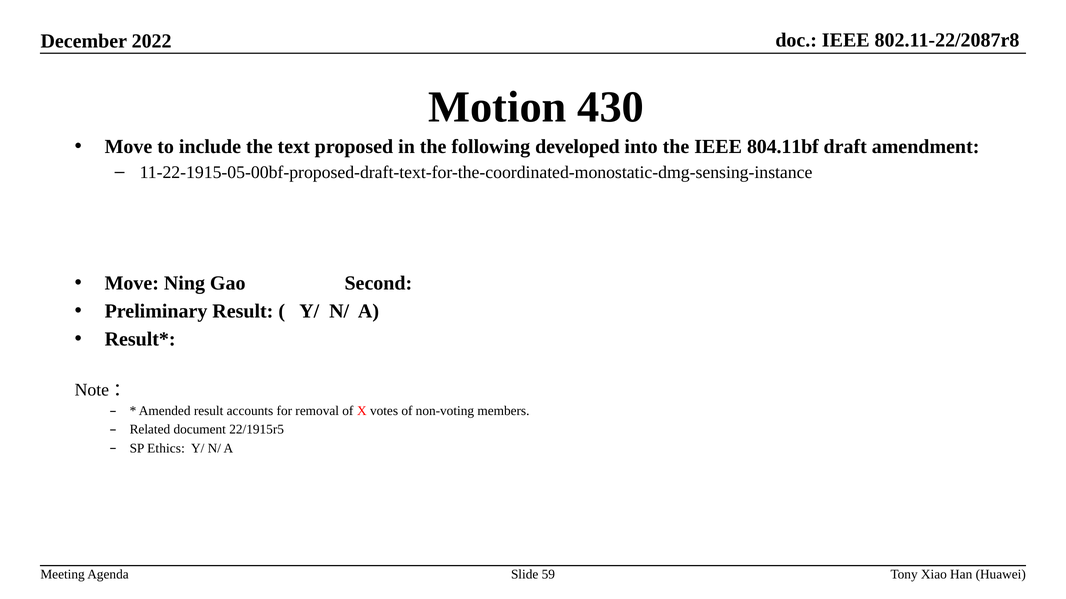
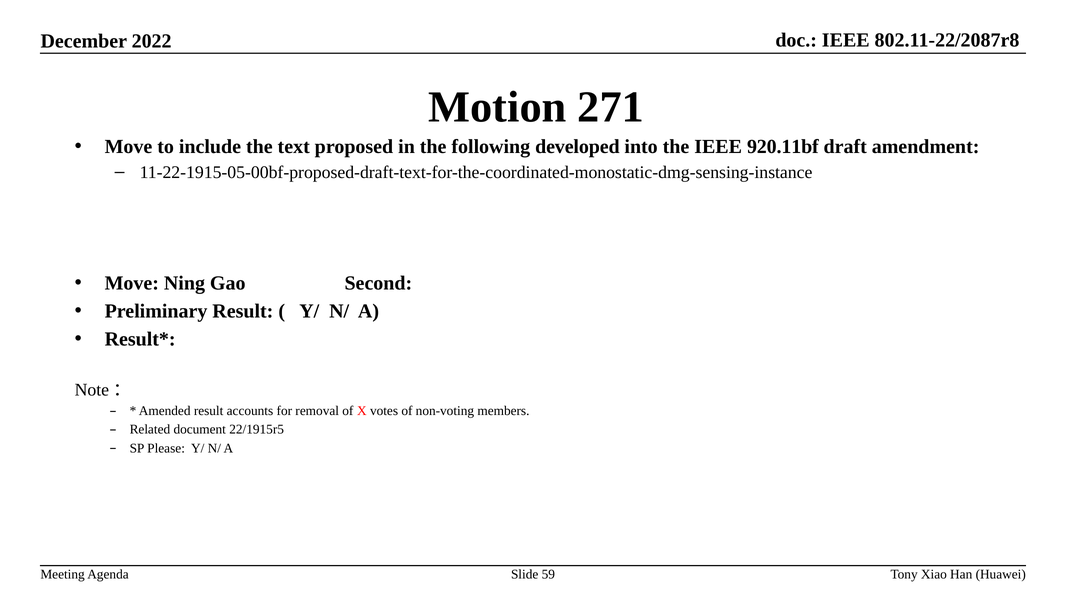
430: 430 -> 271 (611, 107)
804.11bf: 804.11bf -> 920.11bf (783, 147)
Ethics: Ethics -> Please (166, 449)
